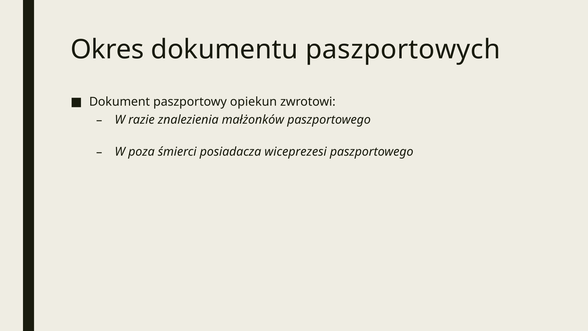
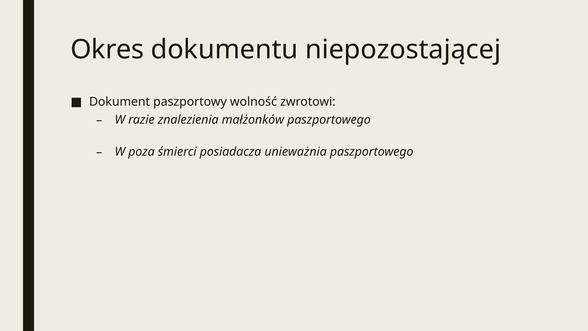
paszportowych: paszportowych -> niepozostającej (403, 49)
opiekun: opiekun -> wolność (253, 102)
wiceprezesi: wiceprezesi -> unieważnia (296, 152)
